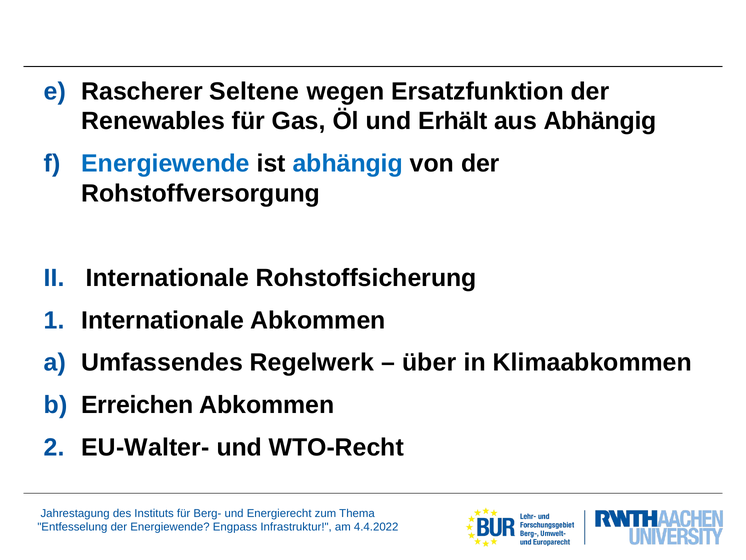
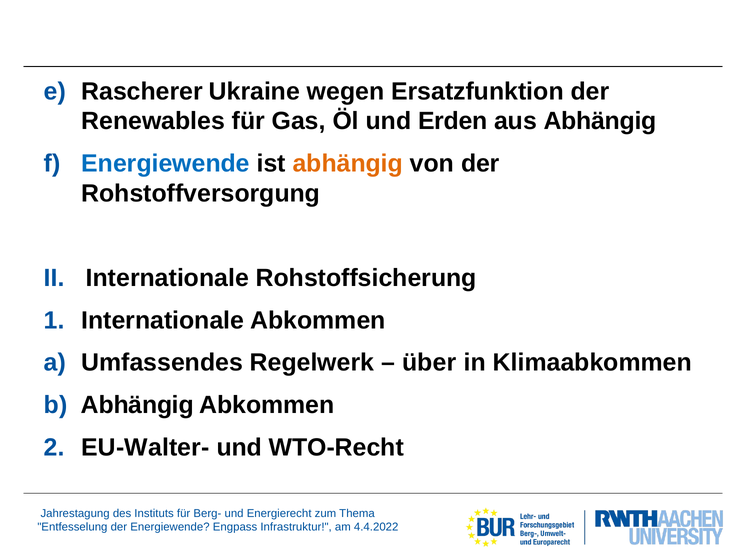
Seltene: Seltene -> Ukraine (254, 91)
Erhält: Erhält -> Erden (453, 121)
abhängig colour: blue -> orange (348, 163)
Erreichen: Erreichen -> Abhängig (137, 405)
